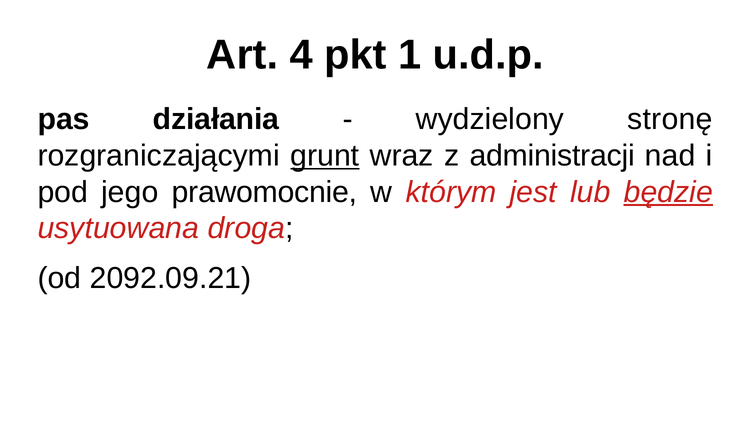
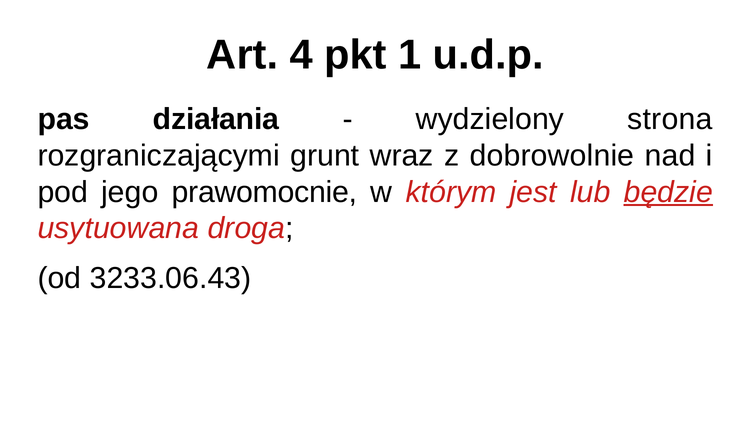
stronę: stronę -> strona (670, 119)
grunt underline: present -> none (325, 155)
administracji: administracji -> dobrowolnie (552, 155)
2092.09.21: 2092.09.21 -> 3233.06.43 (171, 278)
